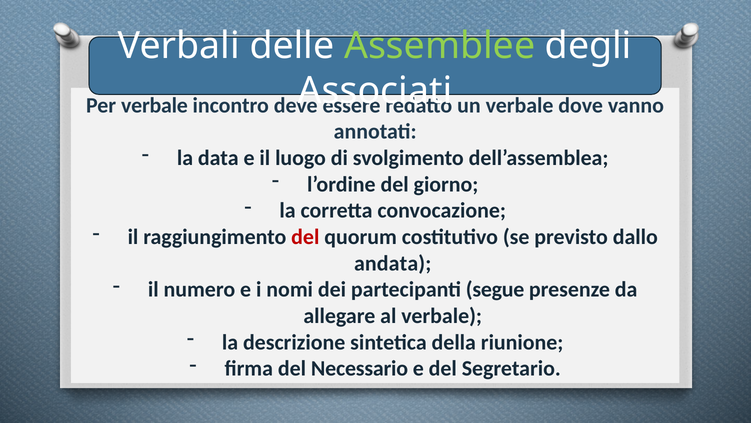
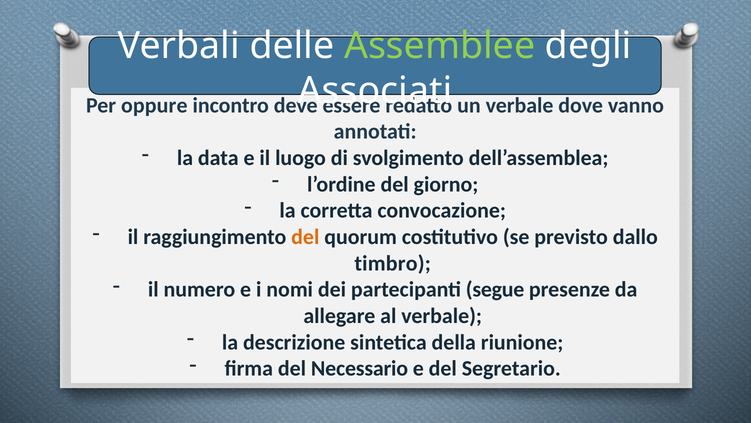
Per verbale: verbale -> oppure (154, 105)
del colour: red -> orange (305, 237)
andata: andata -> timbro (393, 263)
